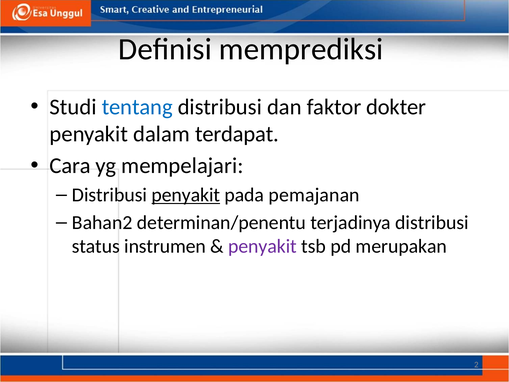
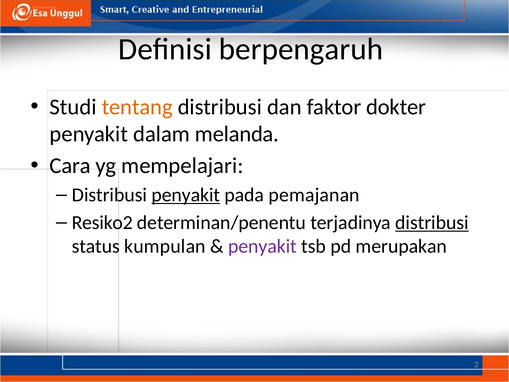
memprediksi: memprediksi -> berpengaruh (301, 49)
tentang colour: blue -> orange (137, 107)
terdapat: terdapat -> melanda (237, 134)
Bahan2: Bahan2 -> Resiko2 (102, 223)
distribusi underline: none -> present (432, 223)
instrumen: instrumen -> kumpulan (165, 246)
